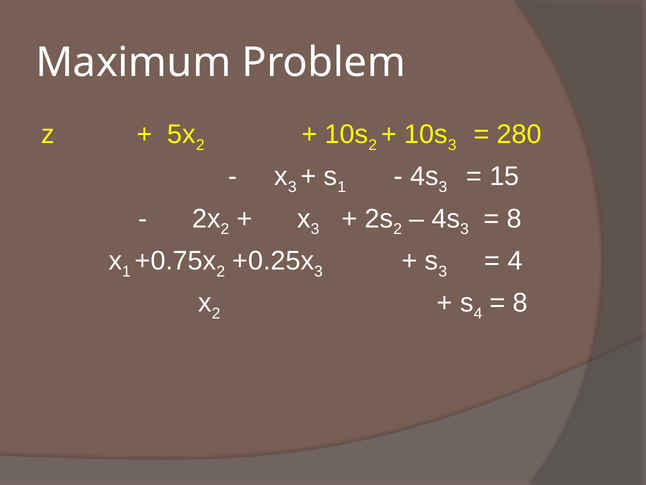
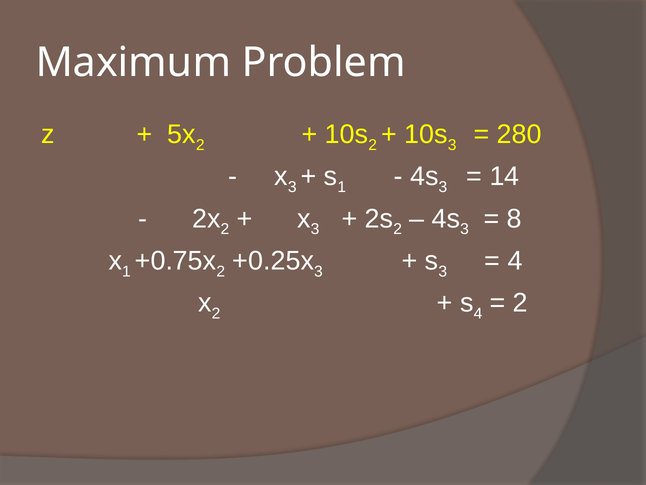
15: 15 -> 14 (504, 176)
8: 8 -> 2 (520, 303)
